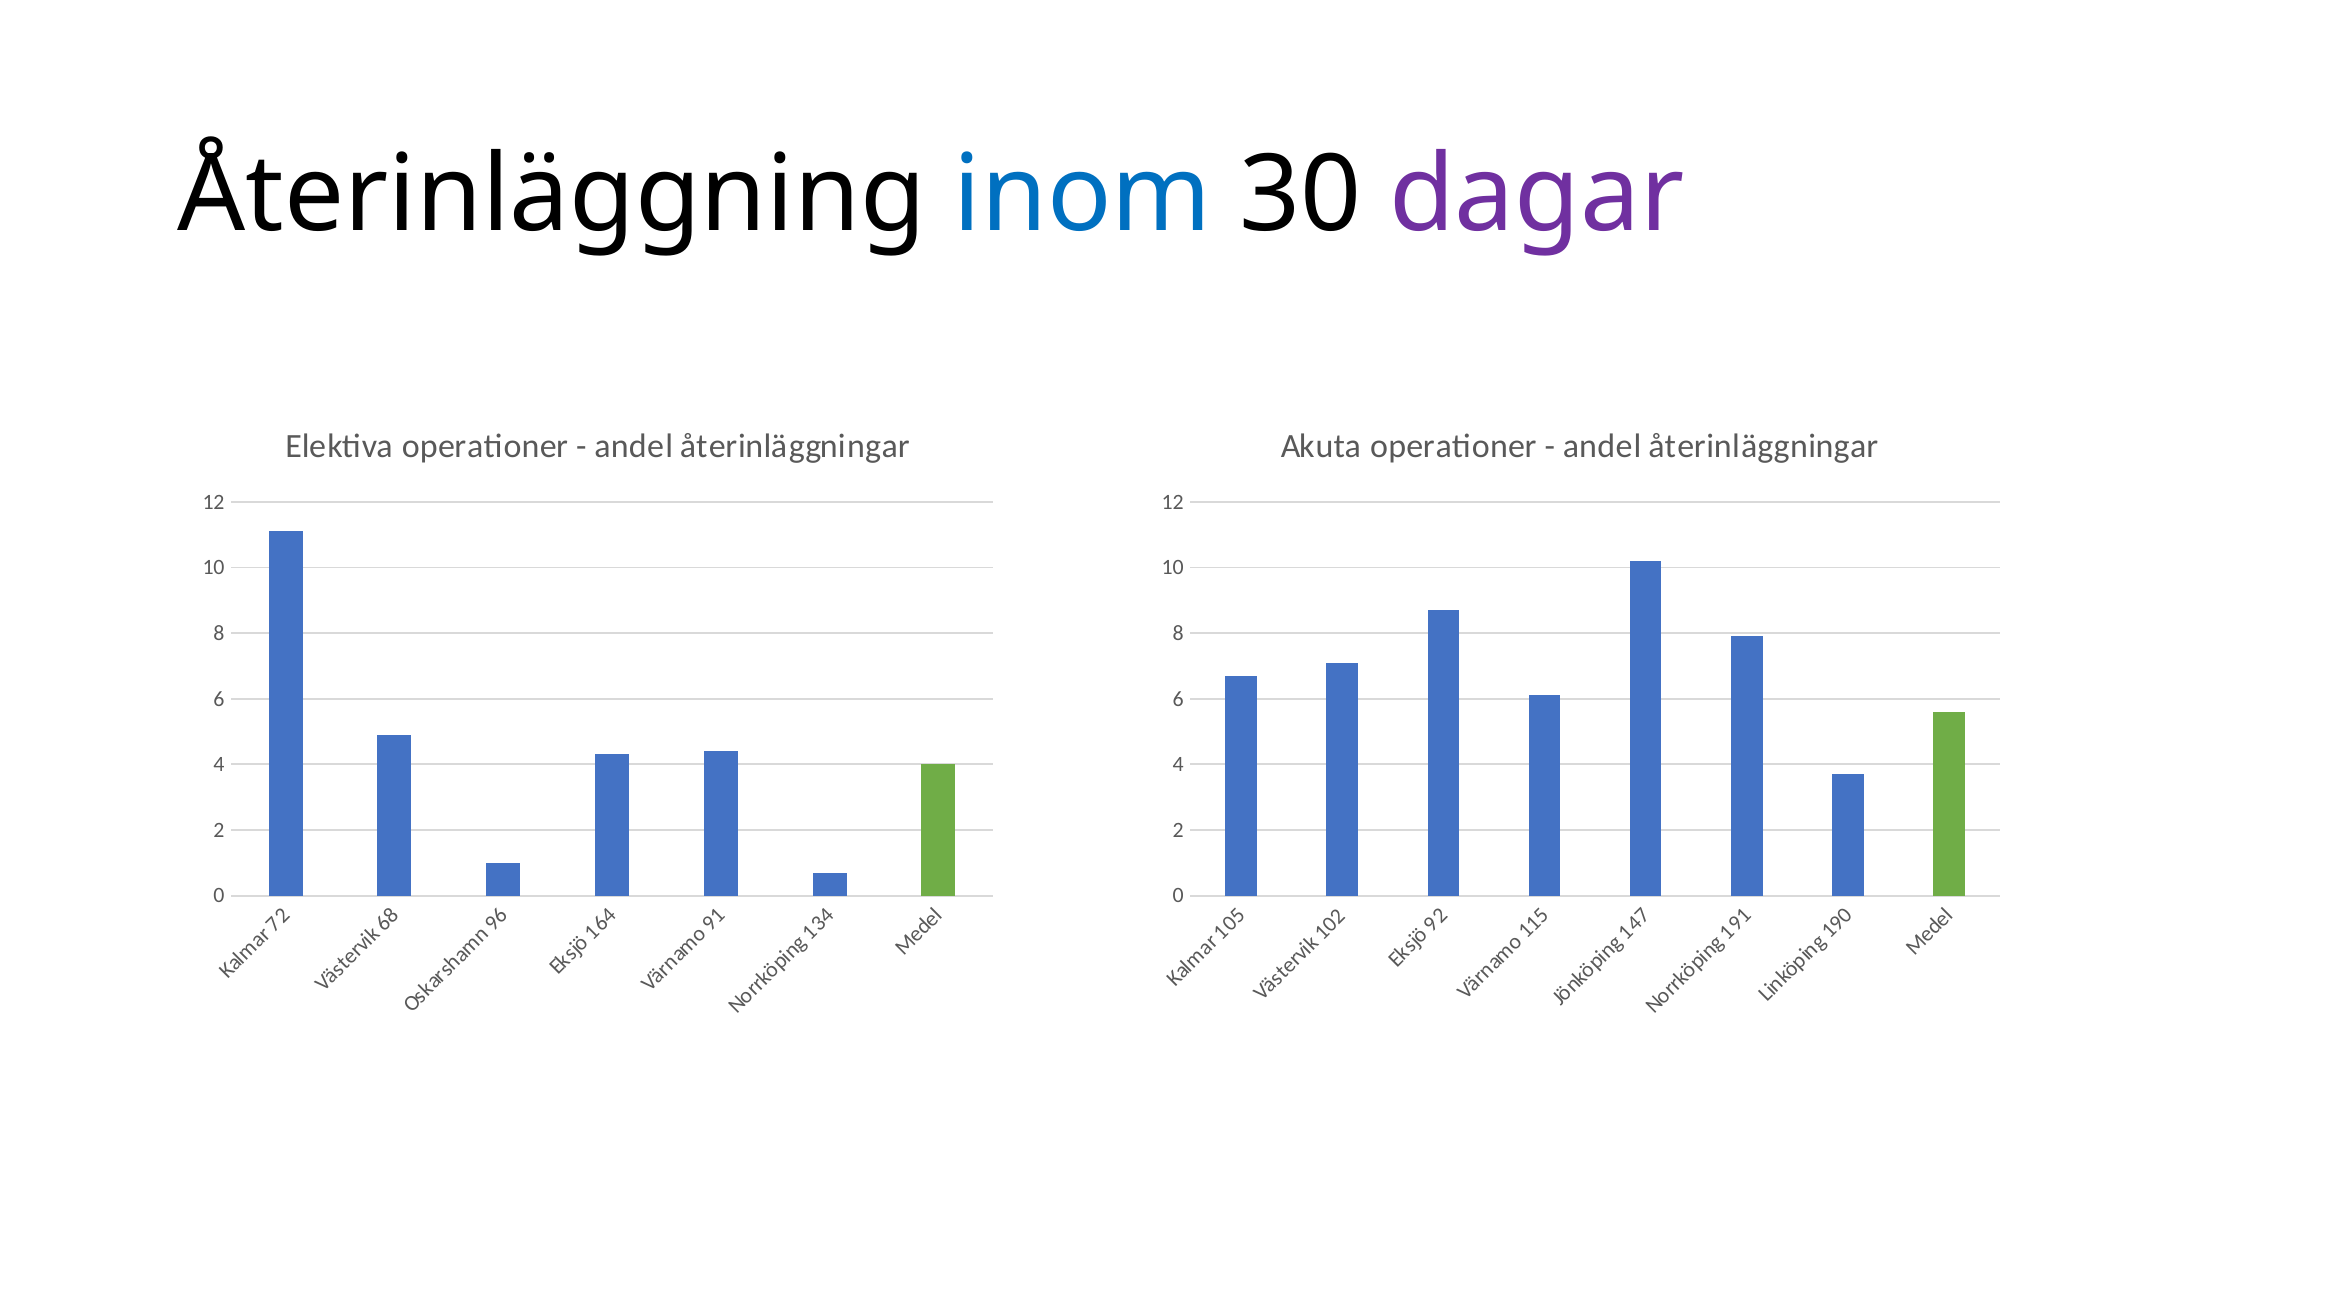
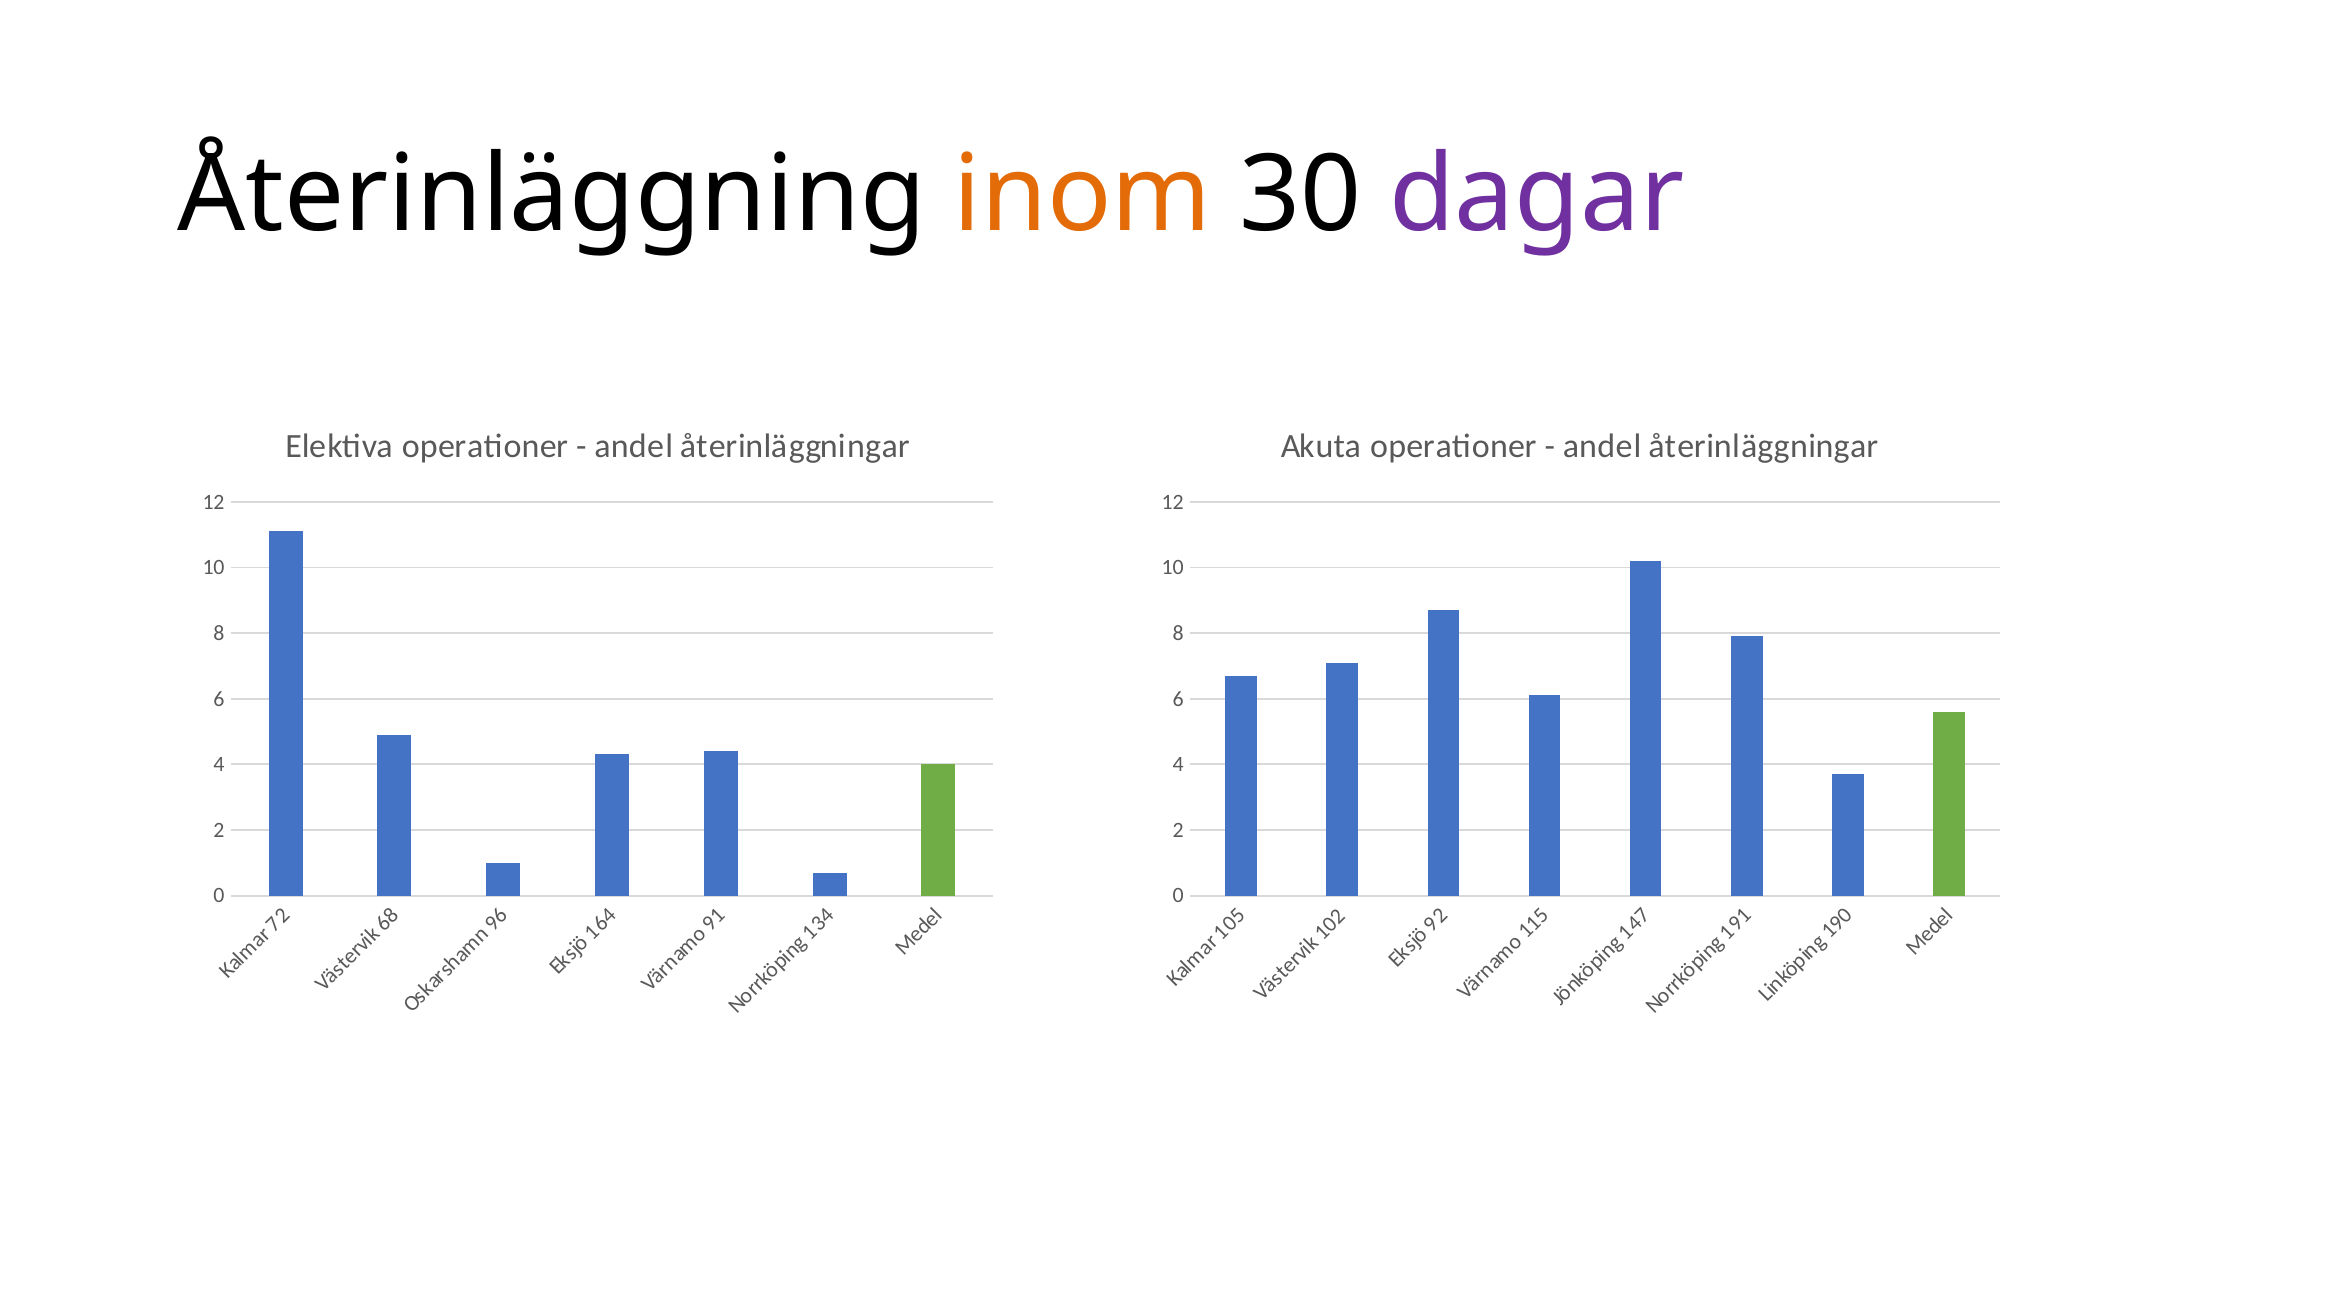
inom colour: blue -> orange (1083, 196)
